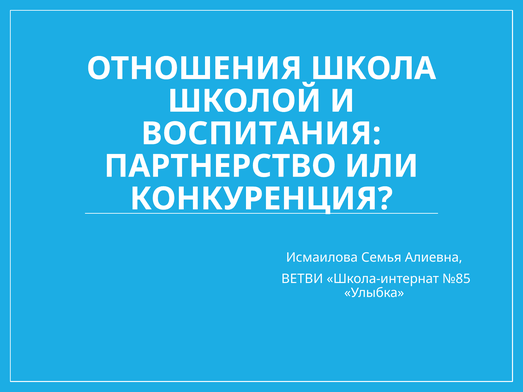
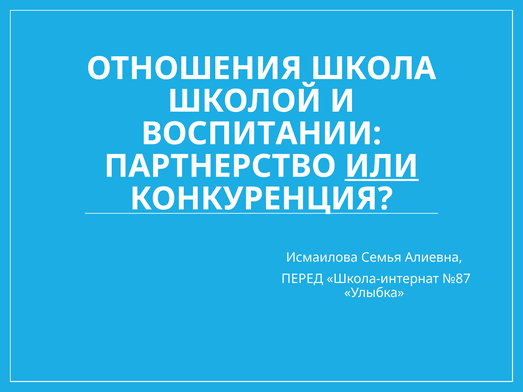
ВОСПИТАНИЯ: ВОСПИТАНИЯ -> ВОСПИТАНИИ (261, 134)
ИЛИ underline: none -> present (382, 166)
ВЕТВИ: ВЕТВИ -> ПЕРЕД (302, 279)
№85: №85 -> №87 (456, 279)
